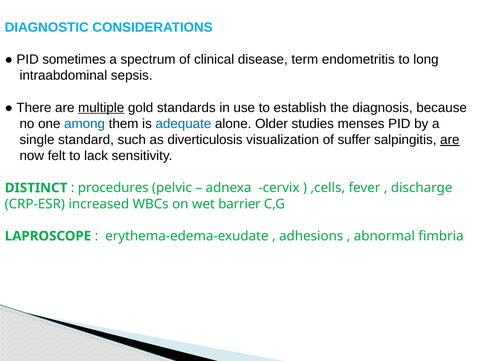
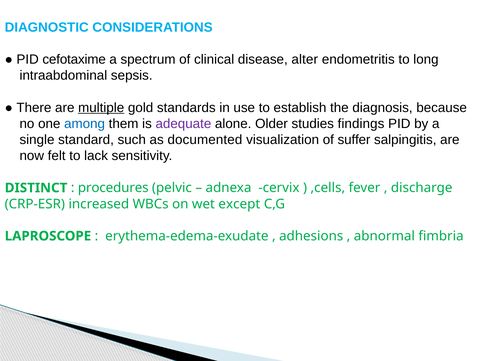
sometimes: sometimes -> cefotaxime (74, 59)
term: term -> alter (305, 59)
adequate colour: blue -> purple (183, 124)
menses: menses -> findings (361, 124)
diverticulosis: diverticulosis -> documented (205, 140)
are underline: present -> none (450, 140)
barrier: barrier -> except (239, 204)
